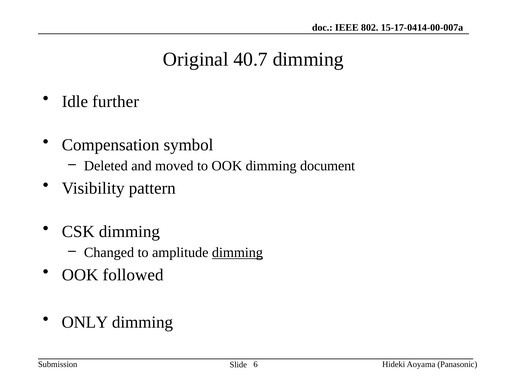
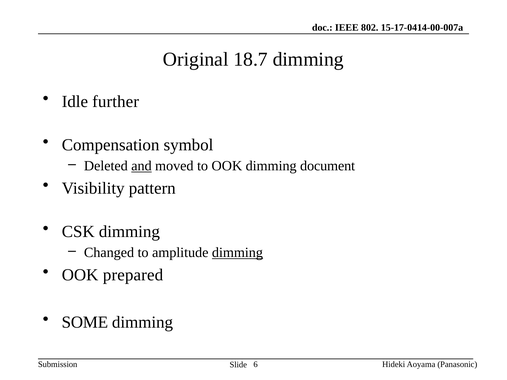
40.7: 40.7 -> 18.7 (251, 59)
and underline: none -> present (141, 166)
followed: followed -> prepared (133, 275)
ONLY: ONLY -> SOME (85, 322)
